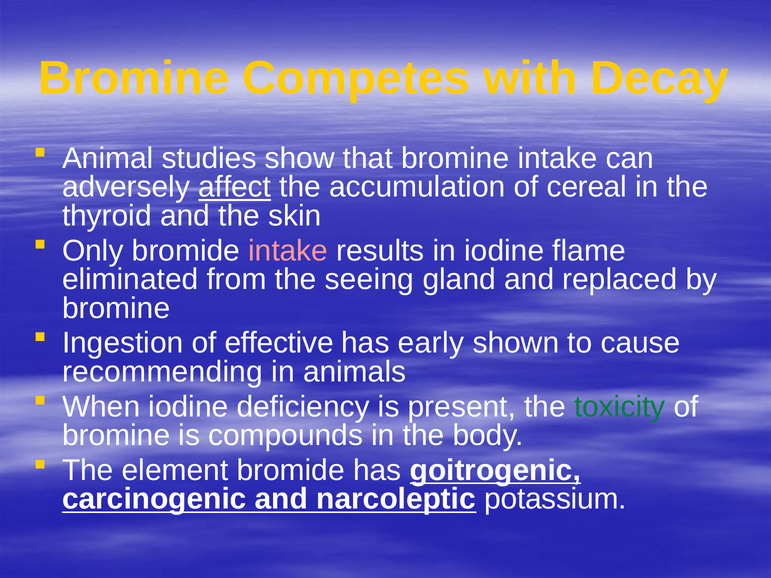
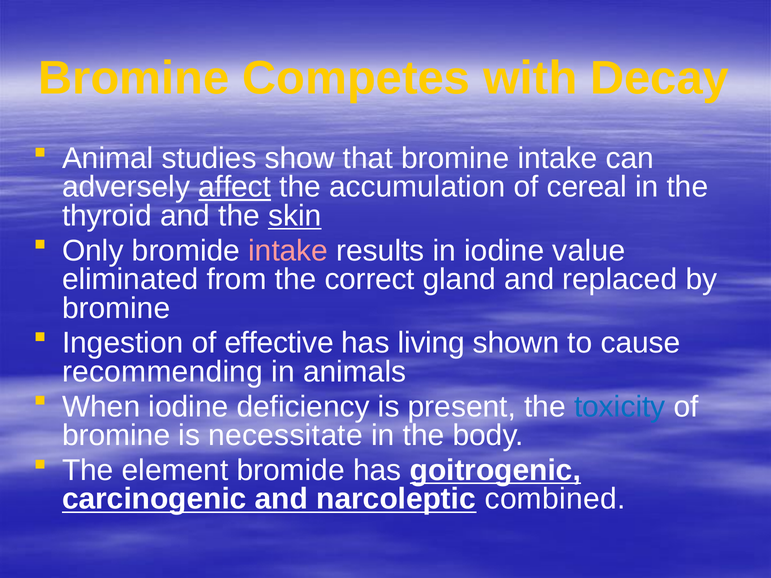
skin underline: none -> present (295, 216)
flame: flame -> value (589, 251)
seeing: seeing -> correct (370, 280)
early: early -> living (431, 343)
toxicity colour: green -> blue (620, 407)
compounds: compounds -> necessitate (286, 436)
potassium: potassium -> combined (555, 499)
